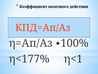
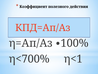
η<177%: η<177% -> η<700% (29, 59)
